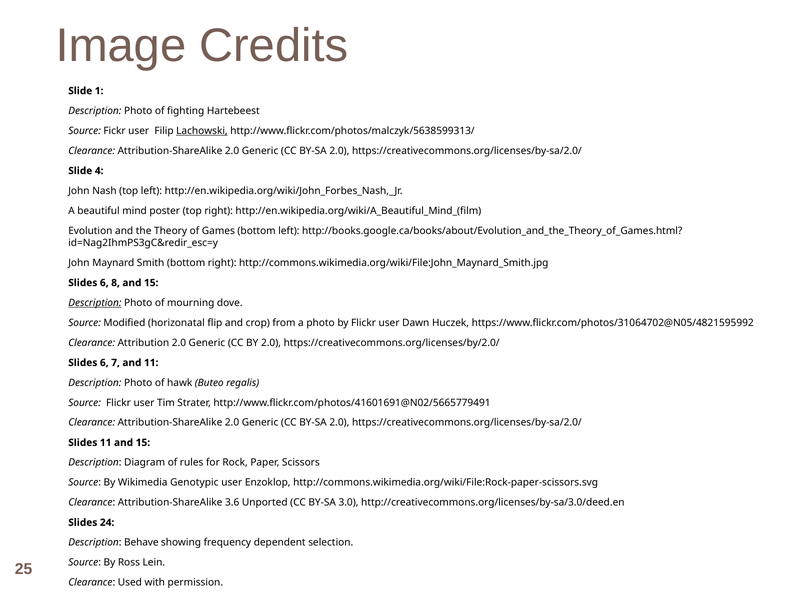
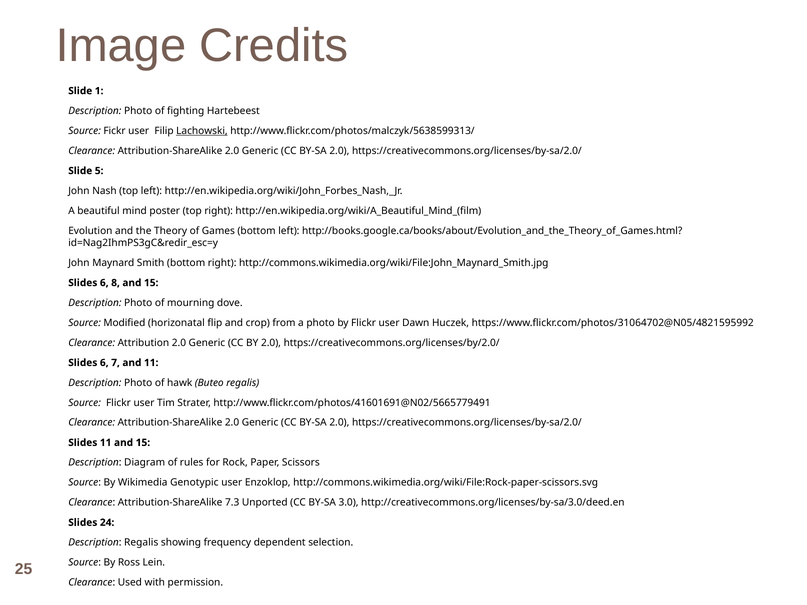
4: 4 -> 5 (99, 171)
Description underline: present -> none (95, 303)
3.6: 3.6 -> 7.3 (232, 503)
Description Behave: Behave -> Regalis (141, 543)
